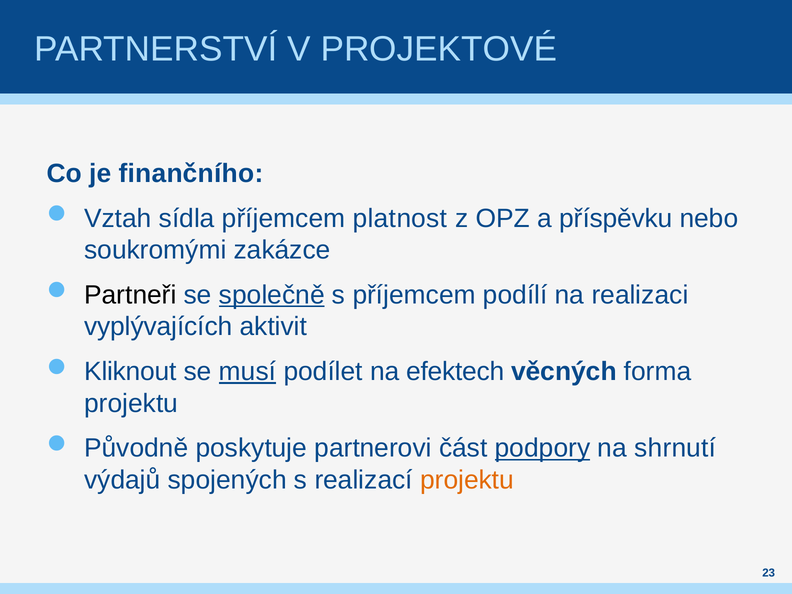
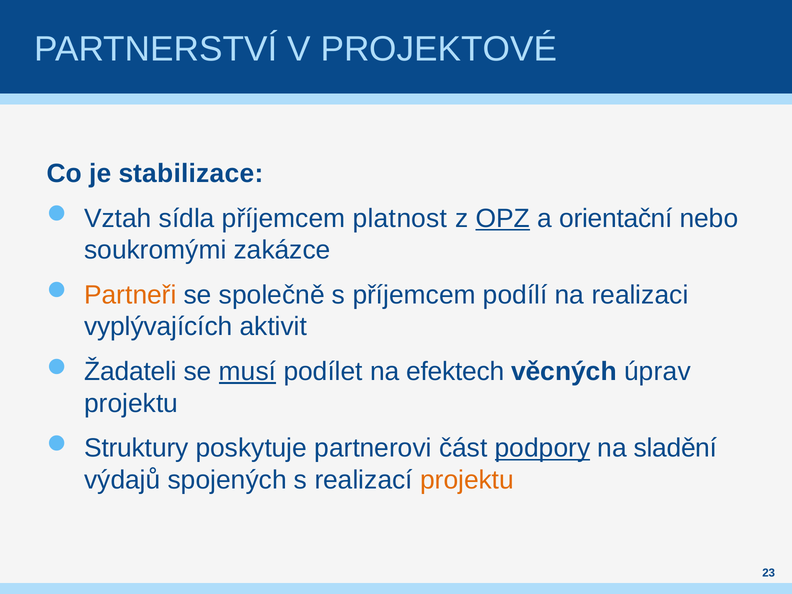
finančního: finančního -> stabilizace (191, 174)
OPZ underline: none -> present (503, 219)
příspěvku: příspěvku -> orientační (616, 219)
Partneři colour: black -> orange (130, 295)
společně underline: present -> none (272, 295)
Kliknout: Kliknout -> Žadateli (130, 372)
forma: forma -> úprav (658, 372)
Původně: Původně -> Struktury (136, 448)
shrnutí: shrnutí -> sladění (675, 448)
